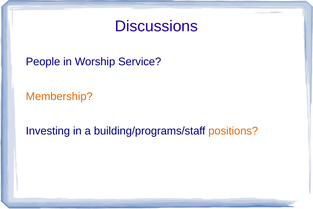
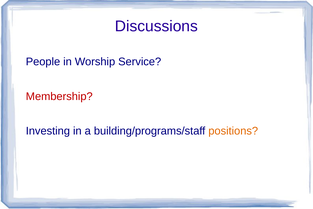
Membership colour: orange -> red (59, 96)
